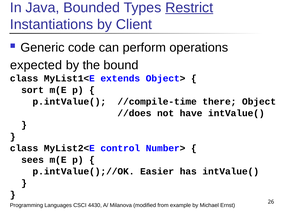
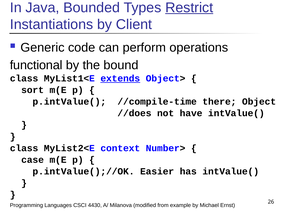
expected: expected -> functional (36, 65)
extends underline: none -> present (120, 78)
control: control -> context (120, 148)
sees: sees -> case (33, 160)
